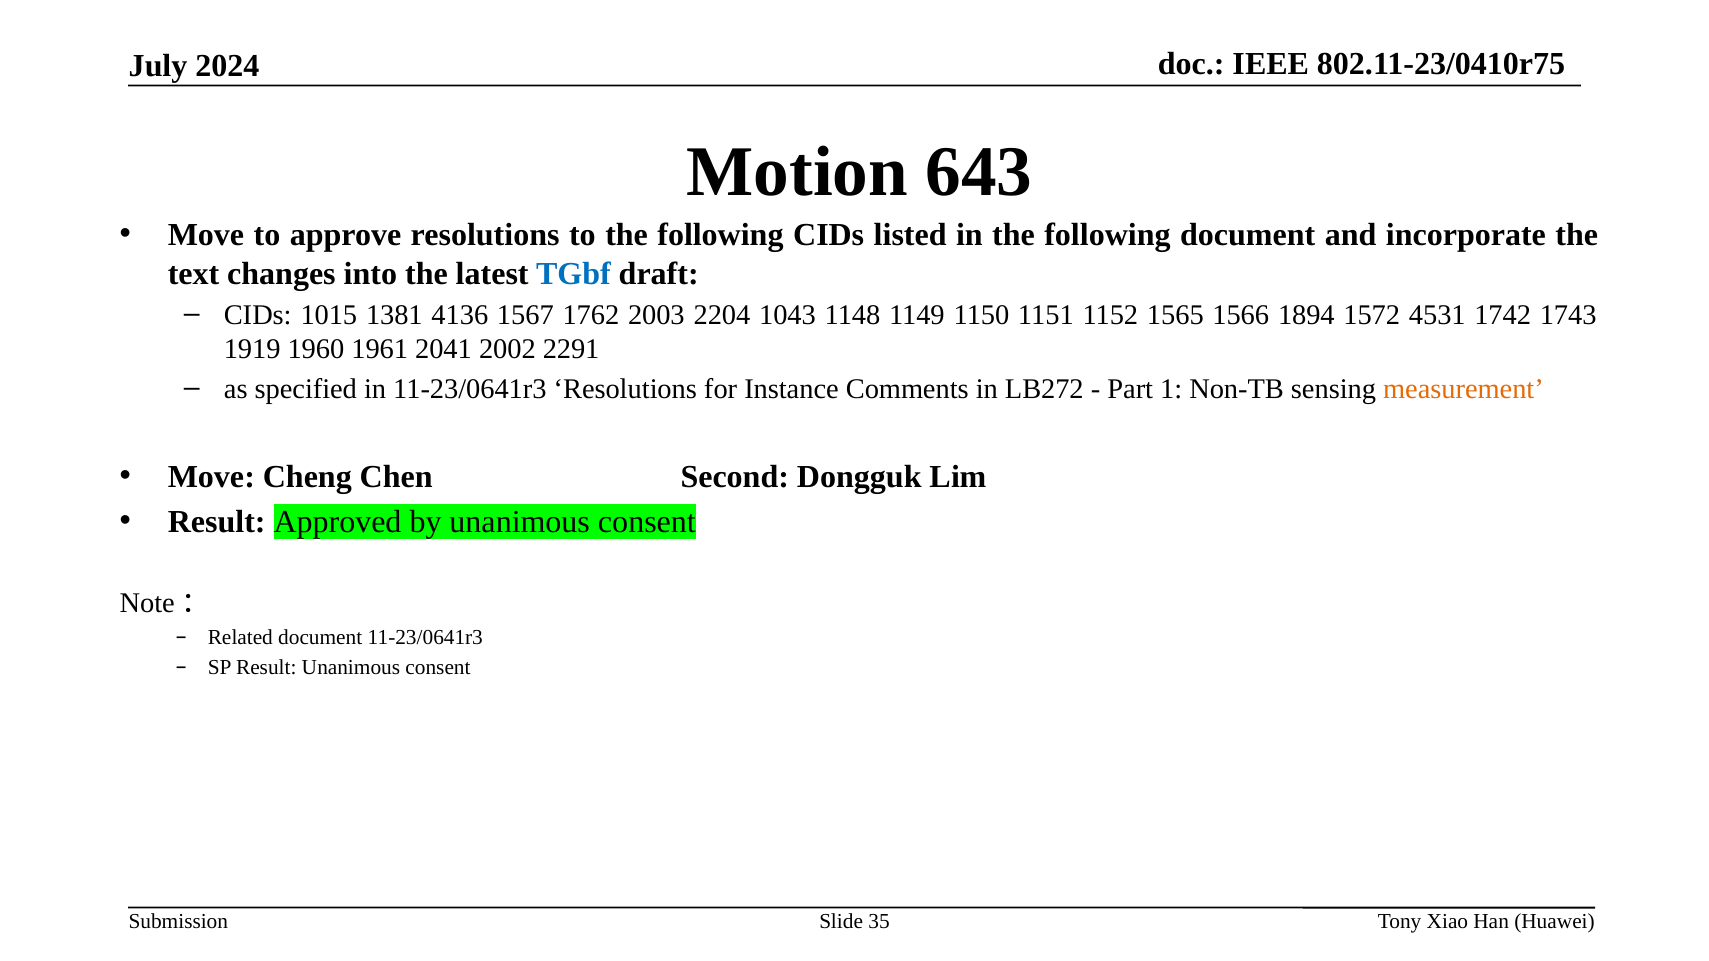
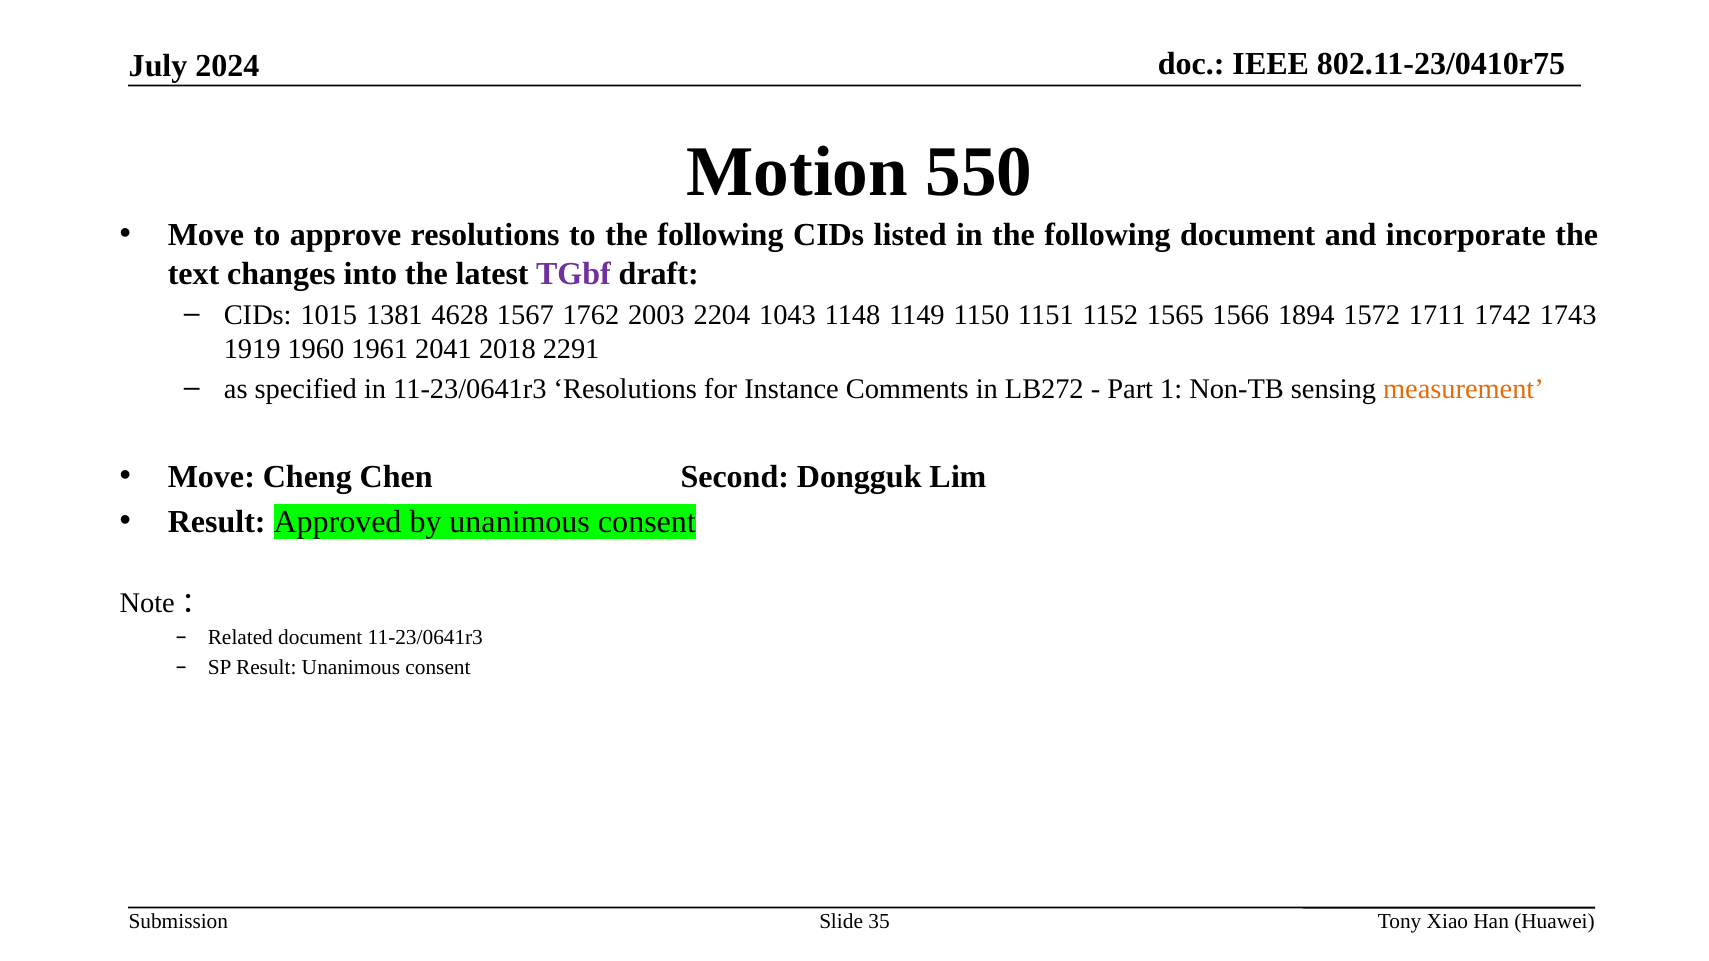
643: 643 -> 550 (979, 172)
TGbf colour: blue -> purple (573, 274)
4136: 4136 -> 4628 (460, 315)
4531: 4531 -> 1711 (1437, 315)
2002: 2002 -> 2018 (507, 349)
